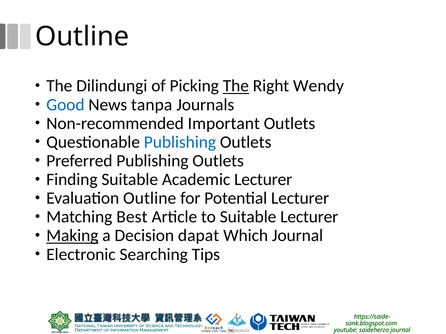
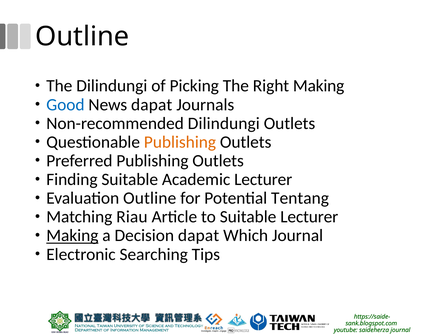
The underline: present -> none (236, 86)
Right Wendy: Wendy -> Making (319, 86)
News tanpa: tanpa -> dapat (152, 105)
Non-recommended Important: Important -> Dilindungi (224, 124)
Publishing colour: blue -> orange (180, 142)
Potential Lecturer: Lecturer -> Tentang (300, 198)
Best: Best -> Riau (132, 217)
